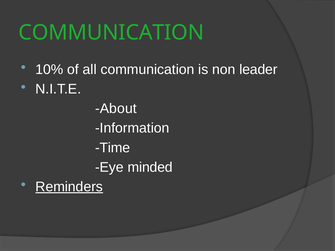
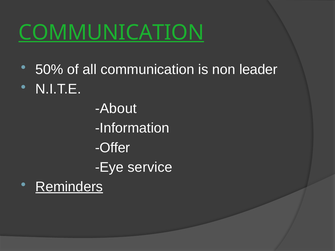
COMMUNICATION underline: none -> present (111, 32)
10%: 10% -> 50% (49, 70)
Time: Time -> Offer (113, 148)
minded: minded -> service (150, 167)
